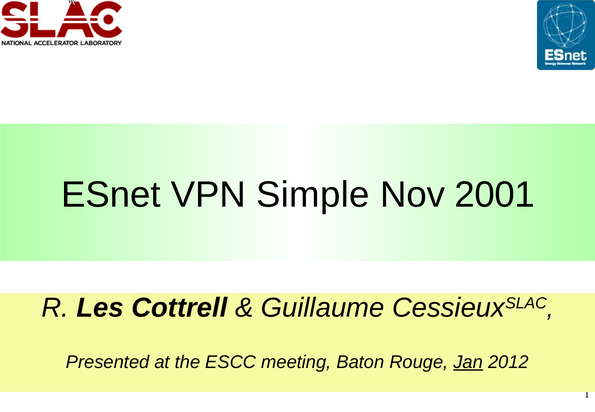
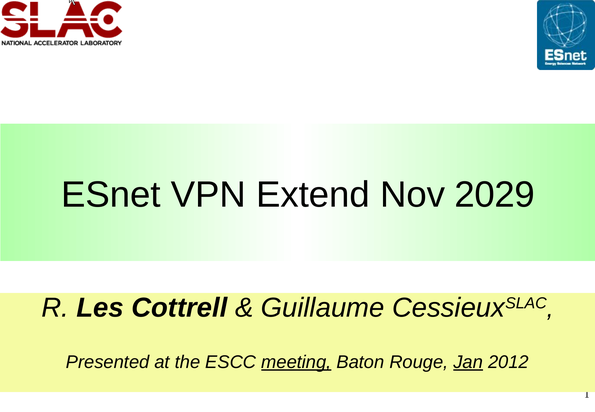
Simple: Simple -> Extend (313, 195)
2001: 2001 -> 2029 (495, 195)
meeting underline: none -> present (296, 362)
